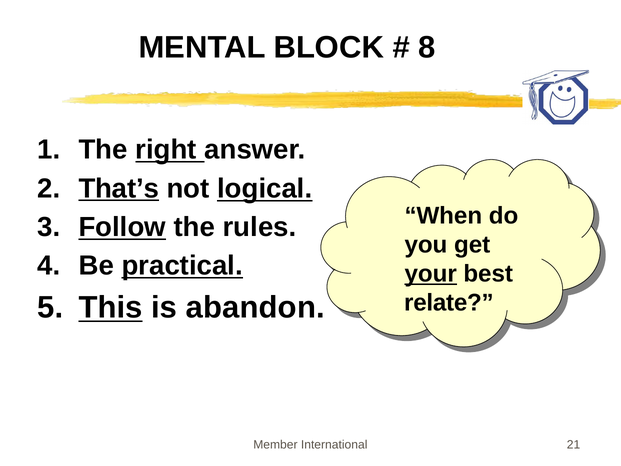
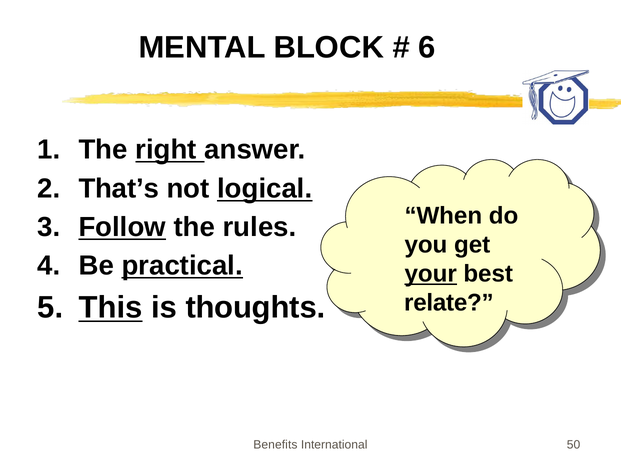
8: 8 -> 6 (427, 48)
That’s underline: present -> none (119, 188)
abandon: abandon -> thoughts (255, 307)
Member: Member -> Benefits (275, 445)
21: 21 -> 50 (574, 445)
